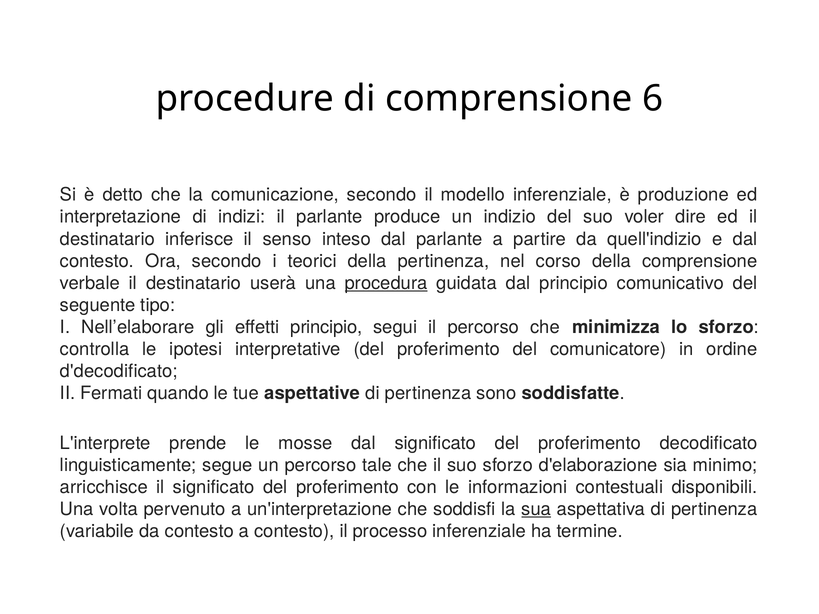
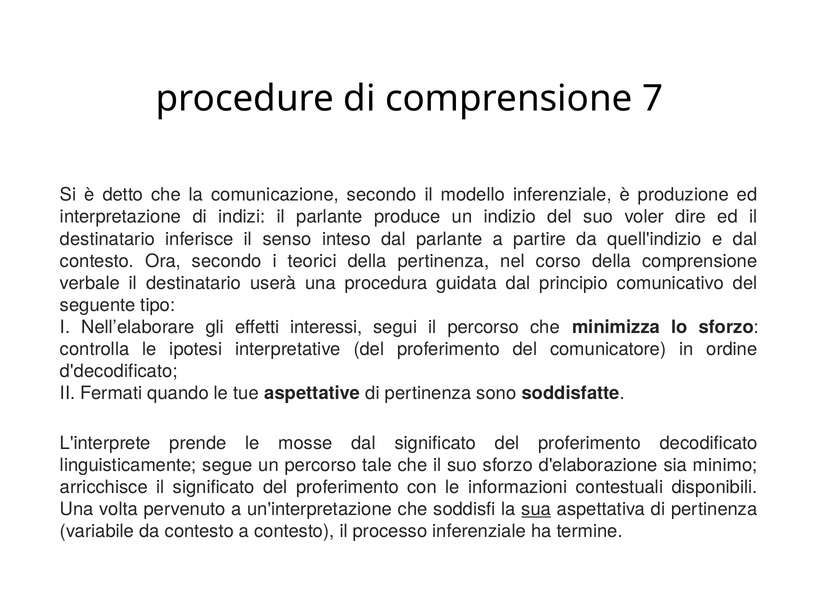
6: 6 -> 7 (653, 99)
procedura underline: present -> none (386, 283)
effetti principio: principio -> interessi (326, 327)
